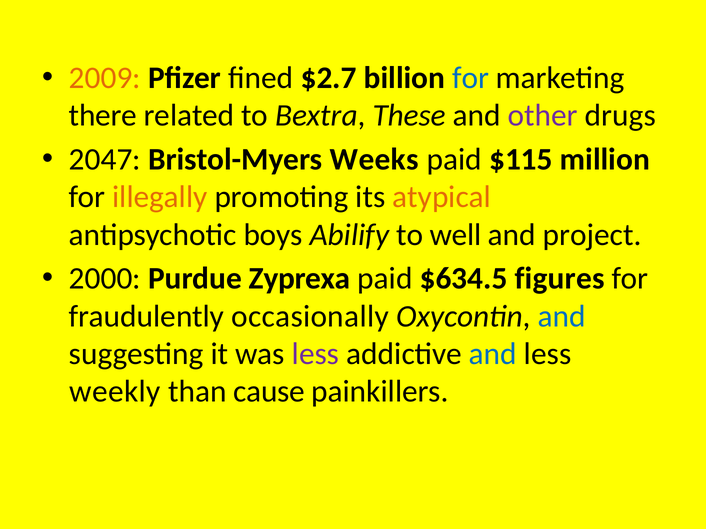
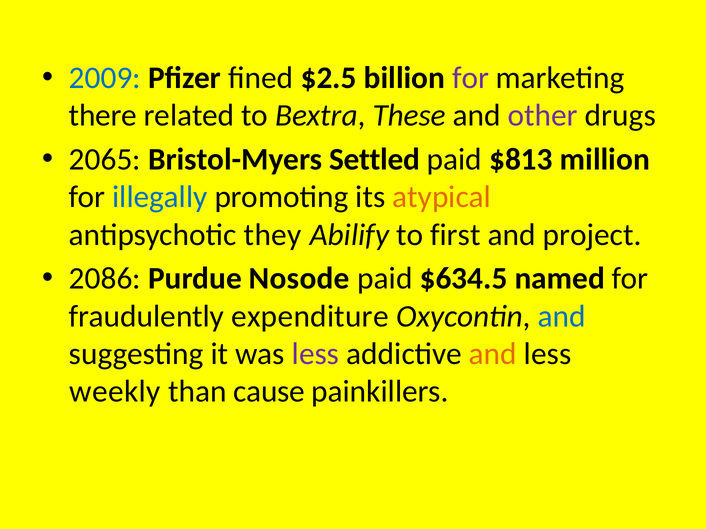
2009 colour: orange -> blue (105, 78)
$2.7: $2.7 -> $2.5 (329, 78)
for colour: blue -> purple (471, 78)
2047: 2047 -> 2065 (105, 160)
Weeks: Weeks -> Settled (375, 160)
$115: $115 -> $813 (521, 160)
illegally colour: orange -> blue (160, 197)
boys: boys -> they (273, 235)
well: well -> first (455, 235)
2000: 2000 -> 2086 (105, 279)
Zyprexa: Zyprexa -> Nosode (299, 279)
figures: figures -> named (560, 279)
occasionally: occasionally -> expenditure (310, 317)
and colour: blue -> orange (493, 354)
